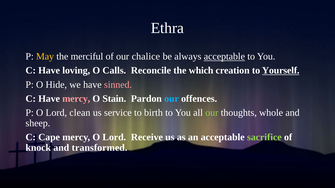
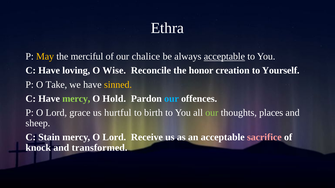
Calls: Calls -> Wise (114, 71)
which: which -> honor (201, 71)
Yourself underline: present -> none (281, 71)
Hide: Hide -> Take (56, 85)
sinned colour: pink -> yellow (118, 85)
mercy colour: pink -> light green (76, 99)
Stain: Stain -> Hold (114, 99)
clean: clean -> grace (80, 113)
service: service -> hurtful (118, 113)
whole: whole -> places (271, 113)
Cape: Cape -> Stain (49, 137)
sacrifice colour: light green -> pink (264, 137)
